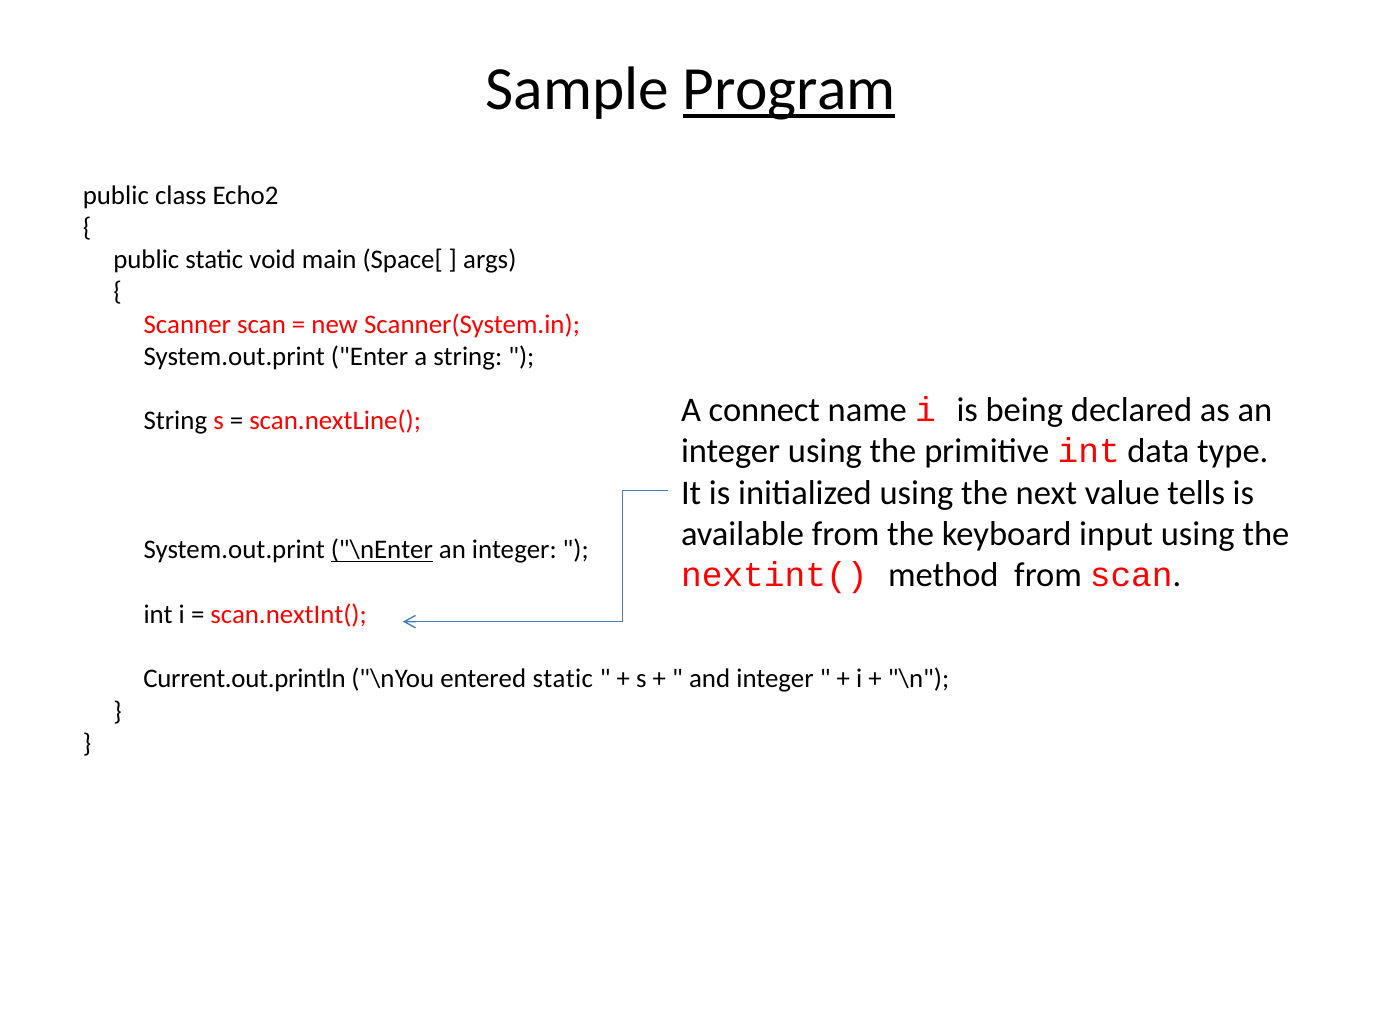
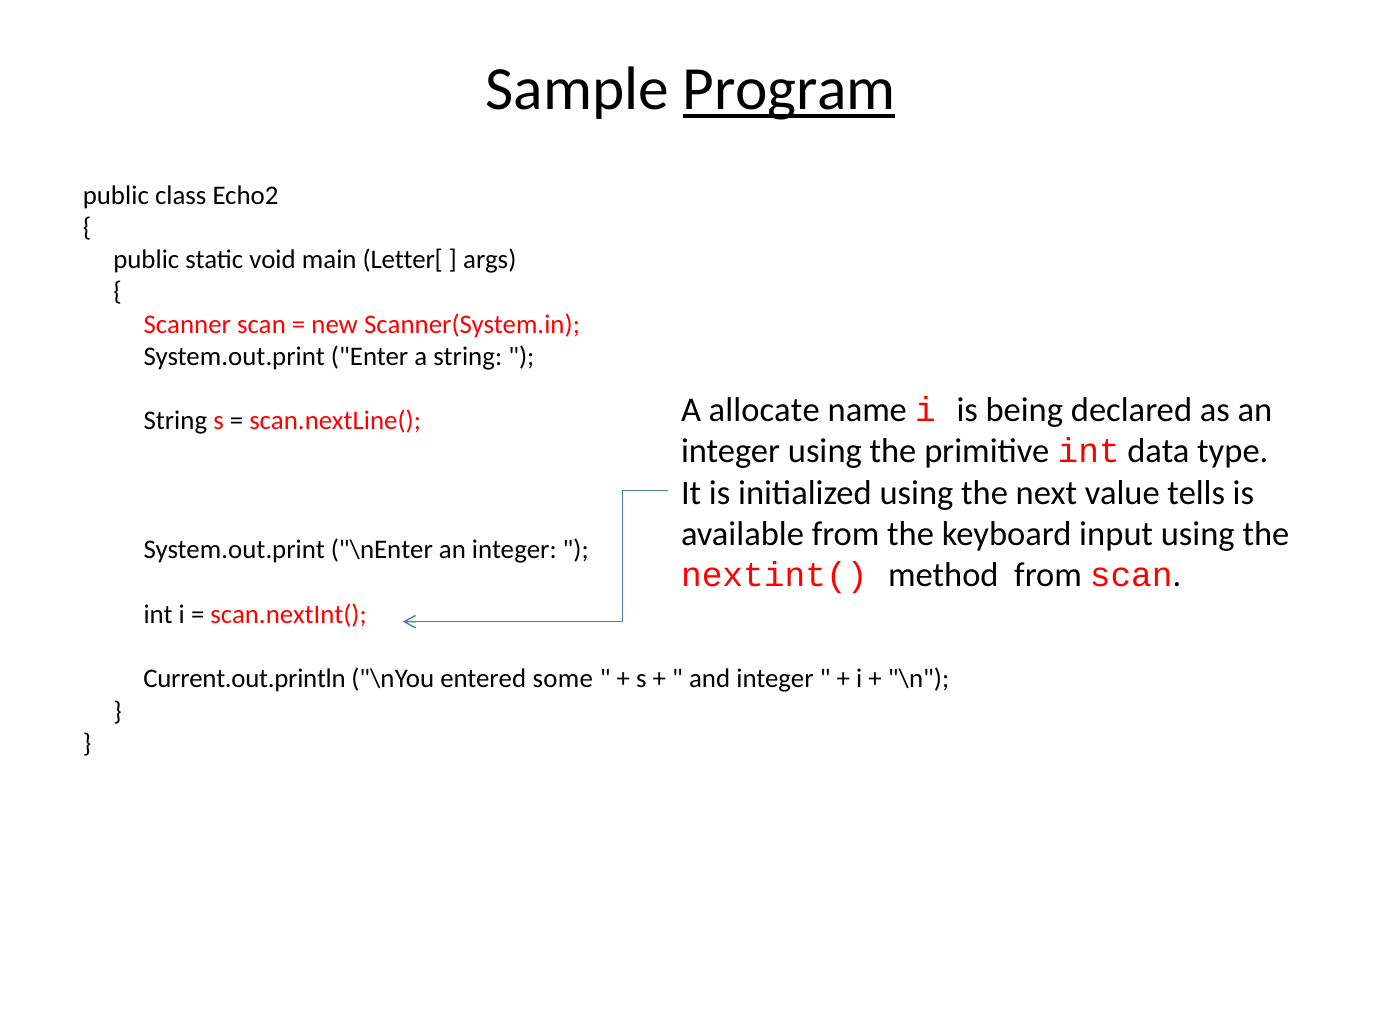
Space[: Space[ -> Letter[ (403, 260)
connect: connect -> allocate (764, 410)
\nEnter underline: present -> none (382, 550)
entered static: static -> some (563, 679)
